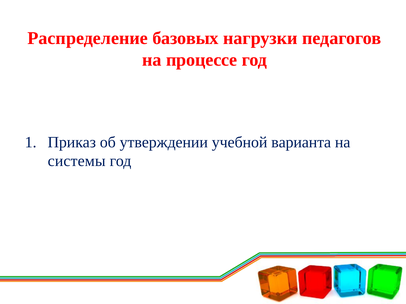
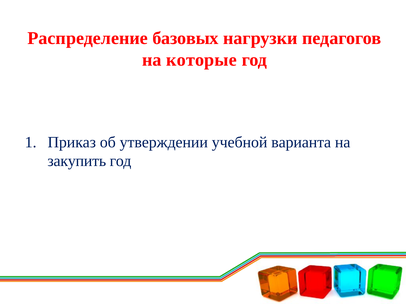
процессе: процессе -> которые (201, 60)
системы: системы -> закупить (77, 161)
